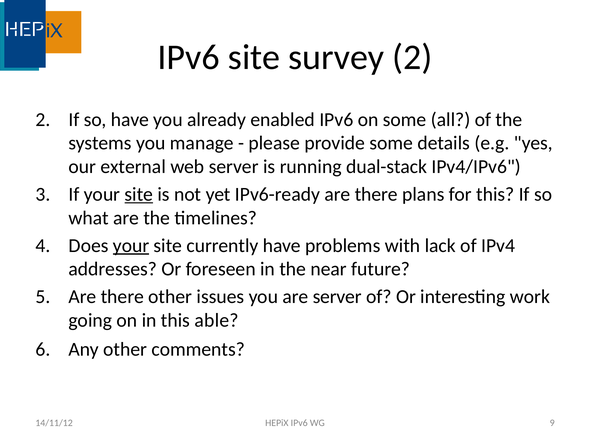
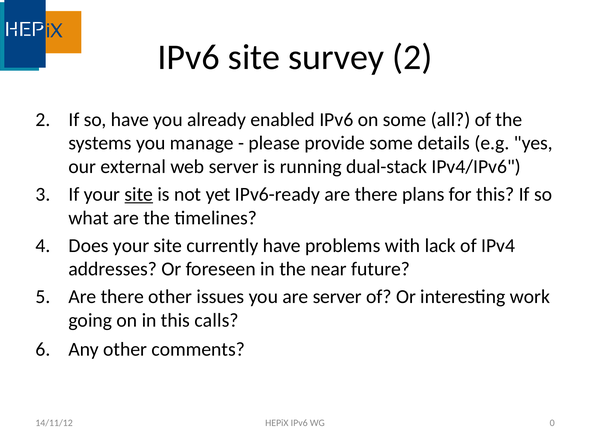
your underline: present -> none (131, 245)
able: able -> calls (217, 320)
9: 9 -> 0 (552, 422)
